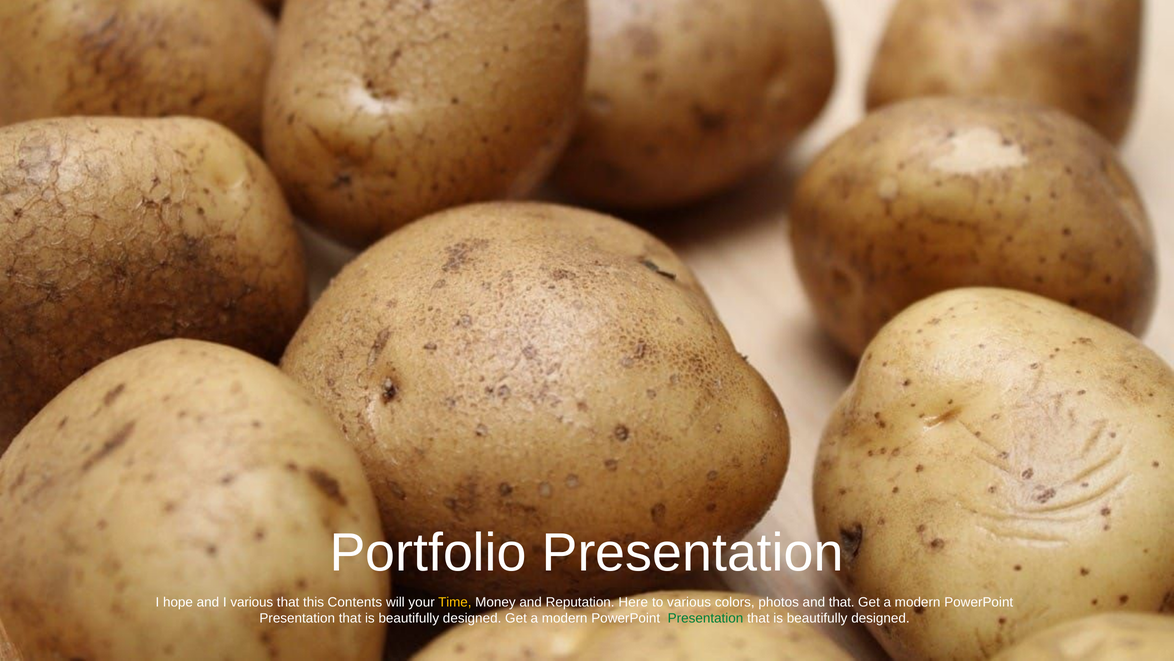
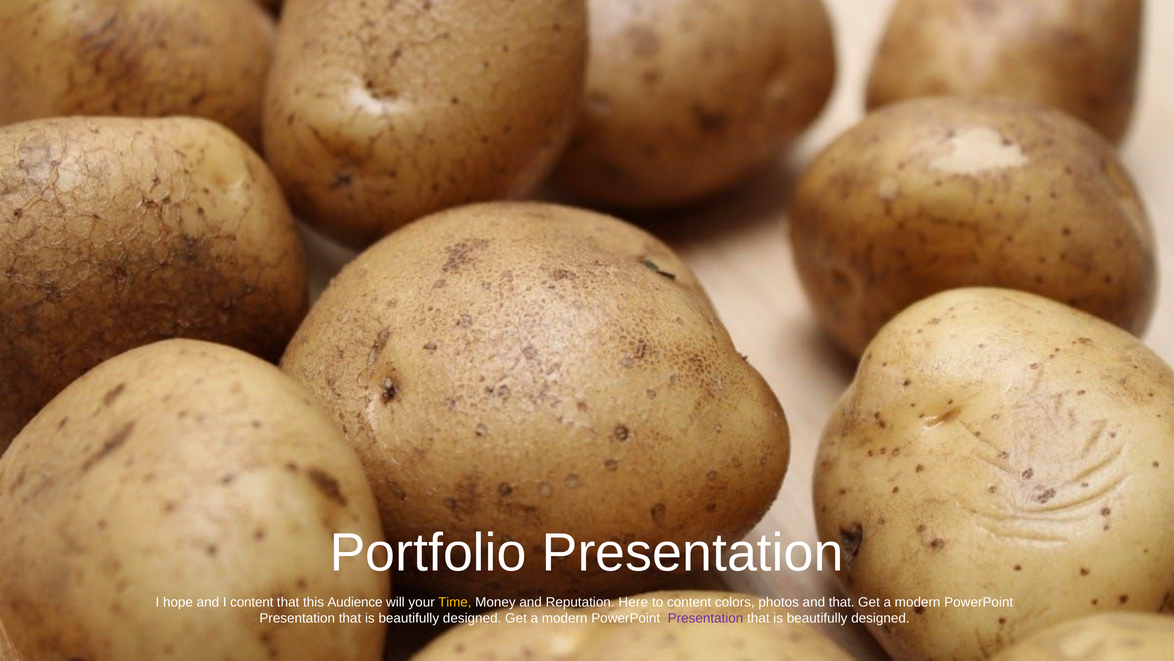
I various: various -> content (252, 602)
Contents: Contents -> Audience (355, 602)
to various: various -> content (689, 602)
Presentation colour: green -> purple (706, 618)
